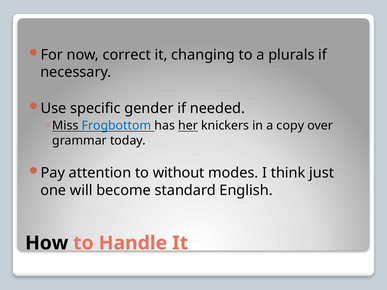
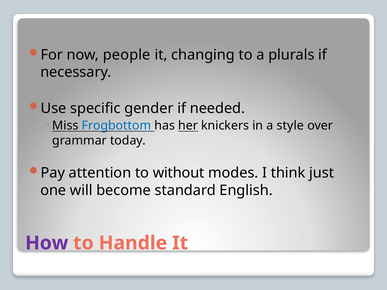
correct: correct -> people (127, 55)
copy: copy -> style (290, 126)
How colour: black -> purple (47, 243)
